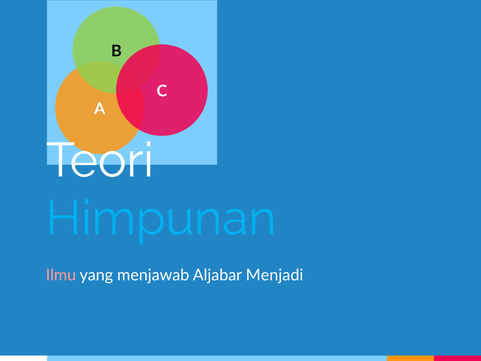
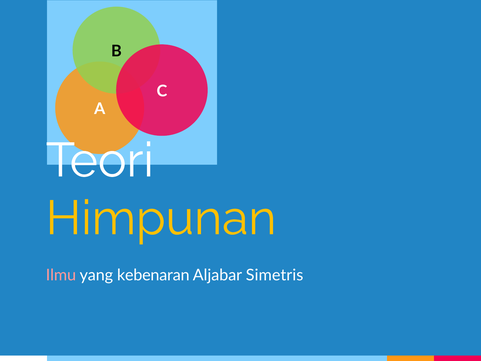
Himpunan colour: light blue -> yellow (161, 218)
menjawab: menjawab -> kebenaran (153, 275)
Menjadi: Menjadi -> Simetris (275, 275)
